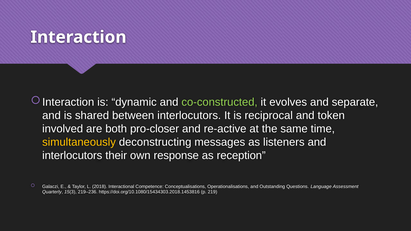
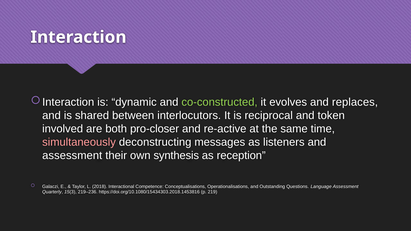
separate: separate -> replaces (355, 102)
simultaneously colour: yellow -> pink (79, 142)
interlocutors: interlocutors -> assessment (72, 156)
response: response -> synthesis (176, 156)
